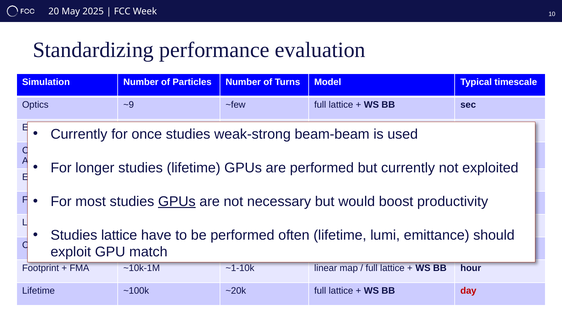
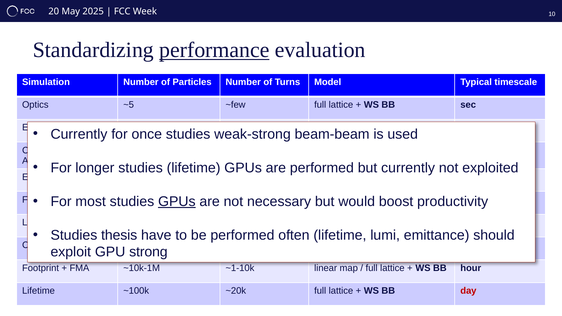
performance underline: none -> present (214, 50)
~9: ~9 -> ~5 (129, 105)
Studies lattice: lattice -> thesis (119, 235)
match: match -> strong (148, 252)
